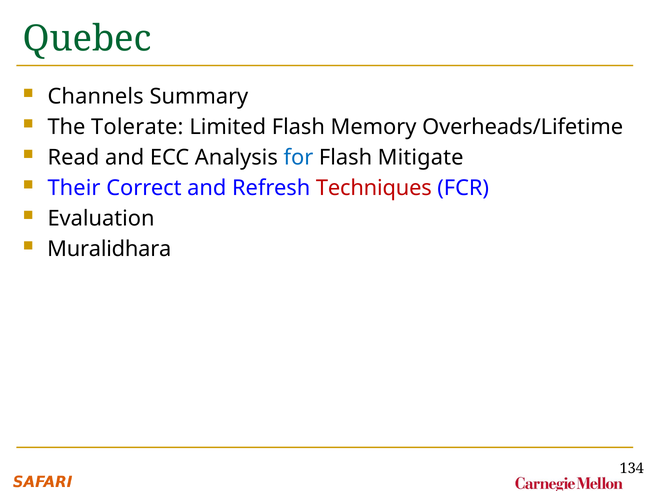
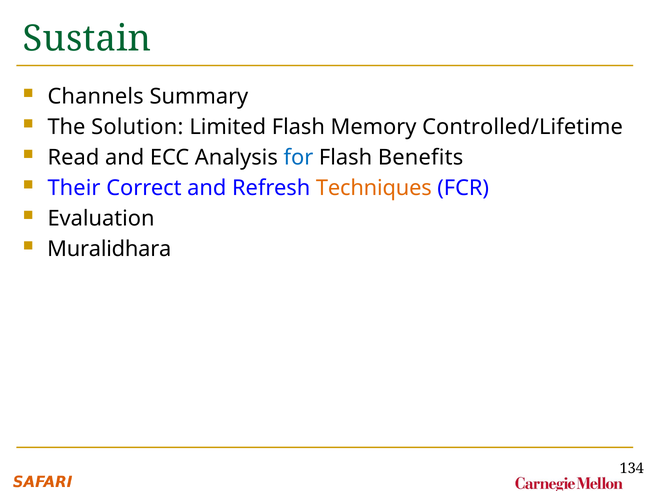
Quebec: Quebec -> Sustain (87, 39)
Tolerate: Tolerate -> Solution (137, 127)
Overheads/Lifetime: Overheads/Lifetime -> Controlled/Lifetime (523, 127)
Mitigate: Mitigate -> Benefits (421, 158)
Techniques colour: red -> orange (374, 188)
